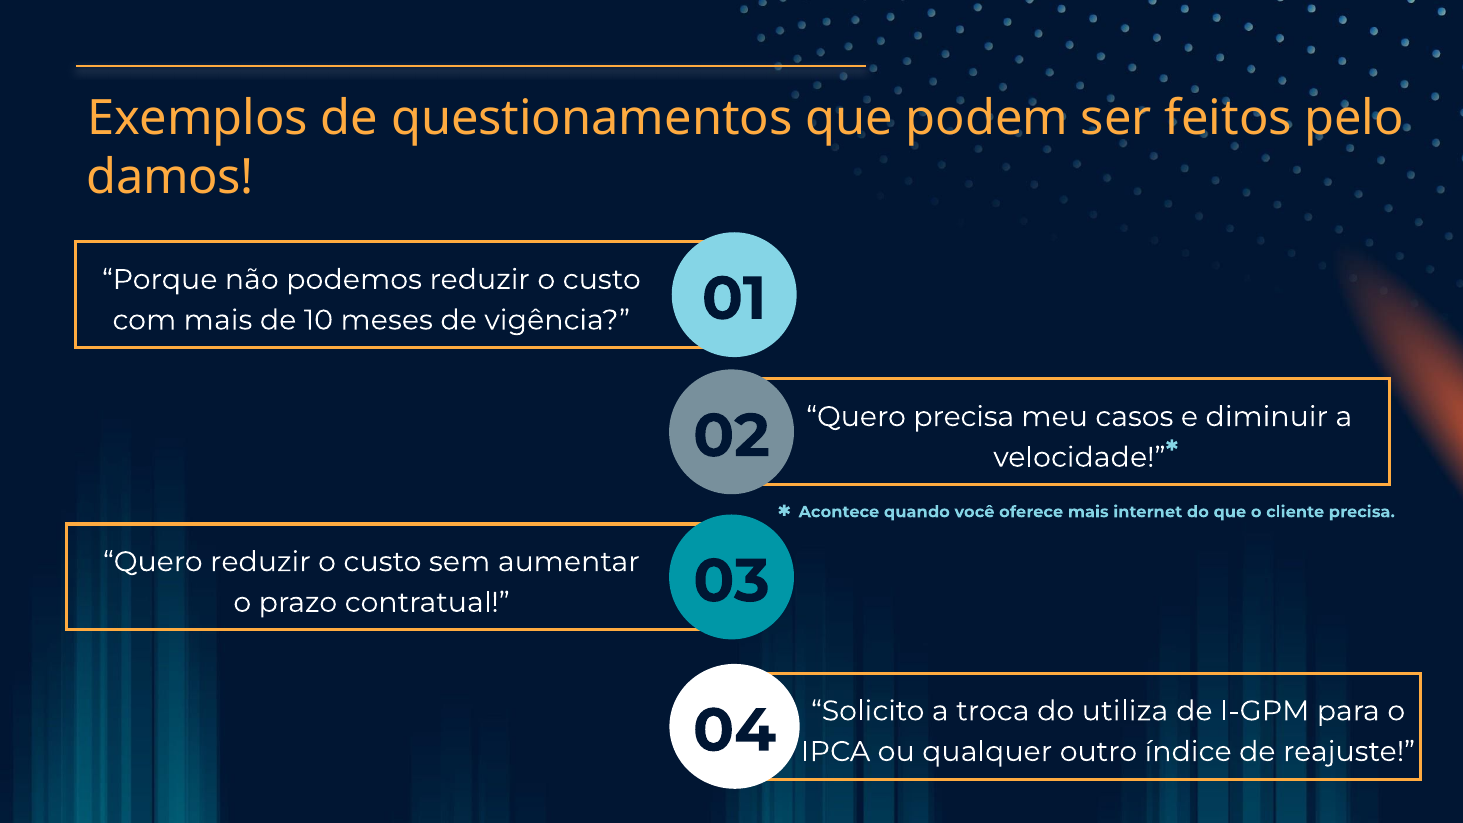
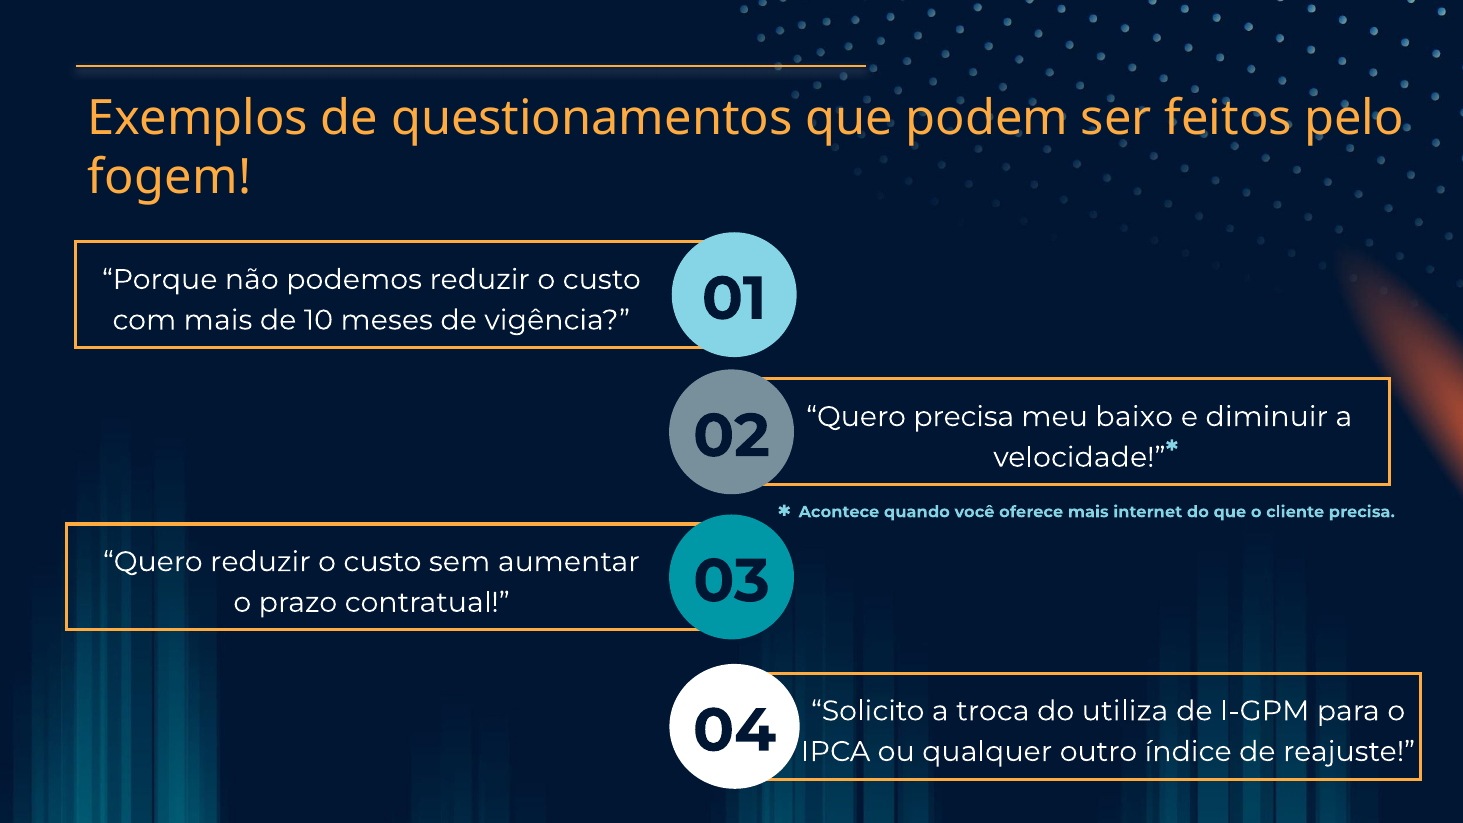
damos: damos -> fogem (170, 177)
casos: casos -> baixo (1134, 417)
